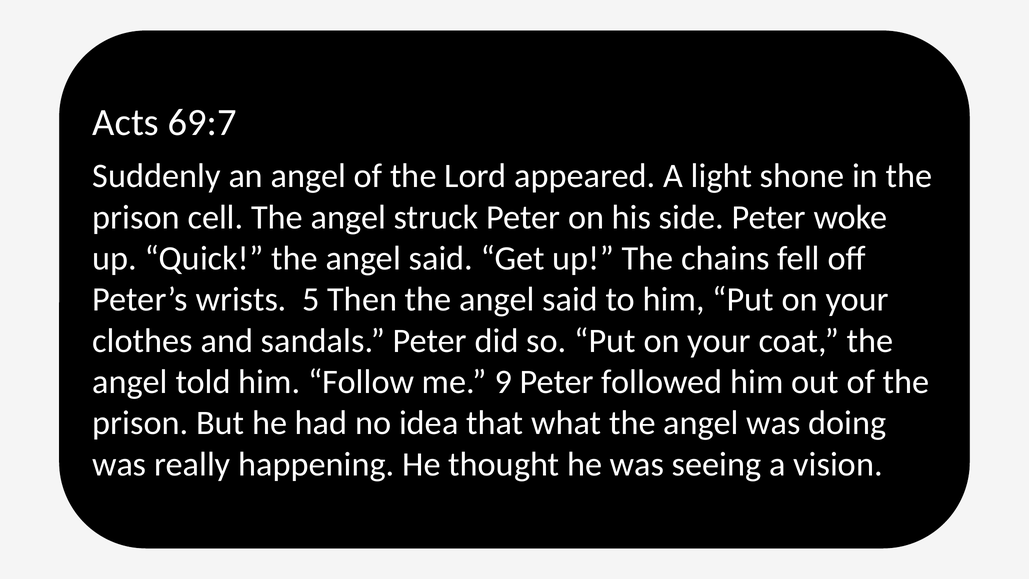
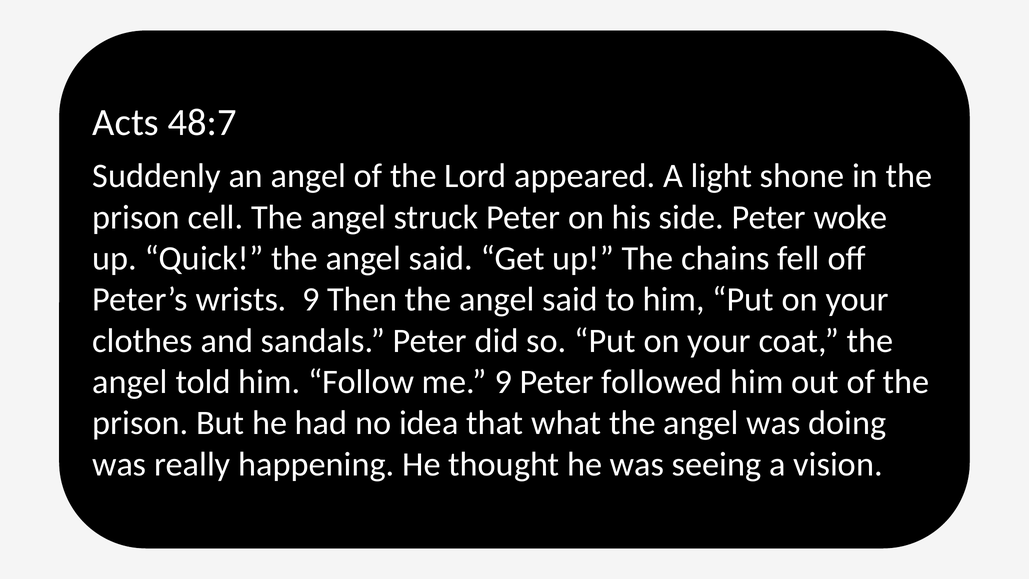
69:7: 69:7 -> 48:7 (202, 122)
wrists 5: 5 -> 9 (311, 299)
